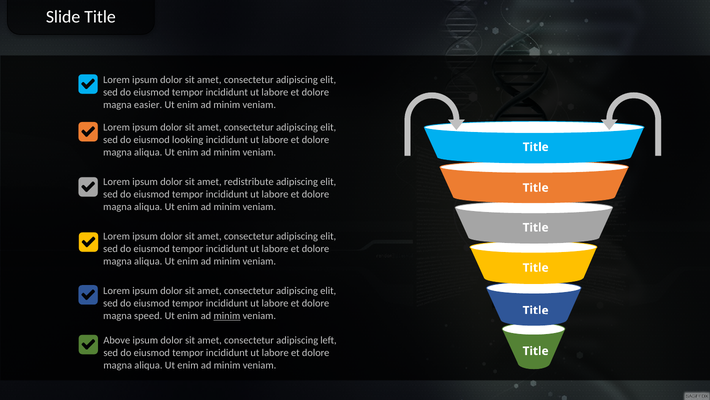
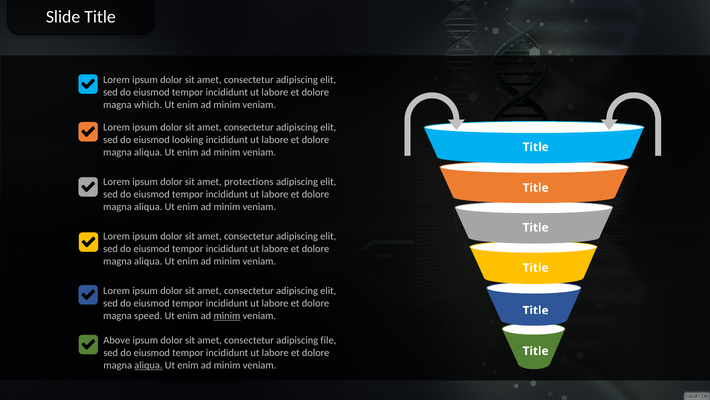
easier: easier -> which (148, 105)
redistribute: redistribute -> protections (249, 182)
left: left -> file (328, 340)
aliqua underline: none -> present (148, 365)
